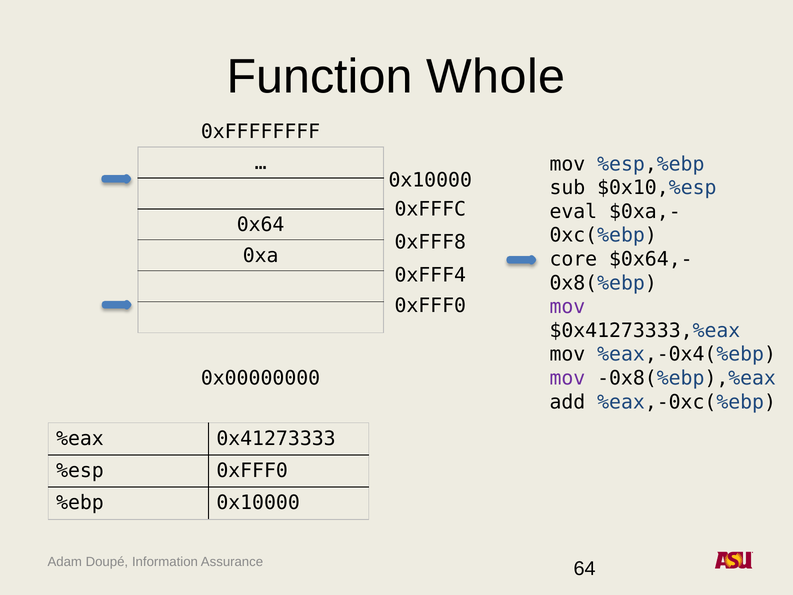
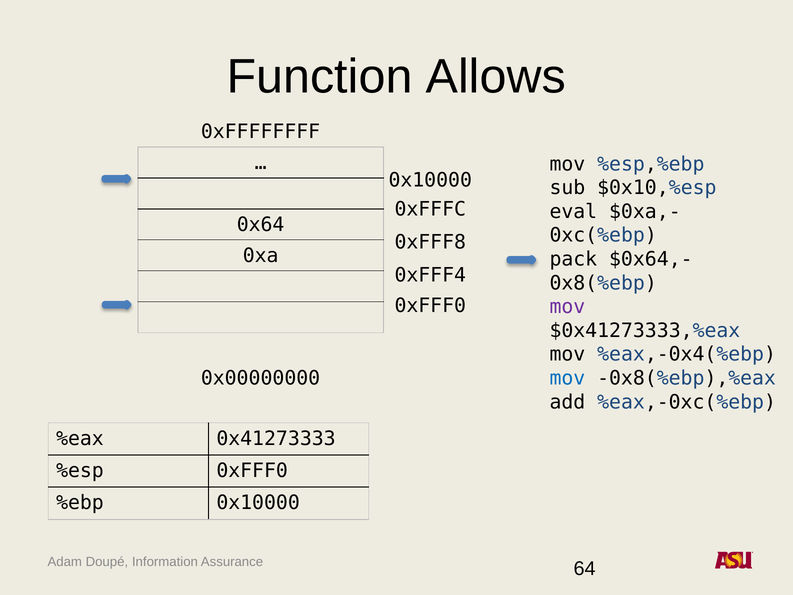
Whole: Whole -> Allows (496, 77)
core: core -> pack (573, 259)
mov colour: purple -> blue (567, 378)
